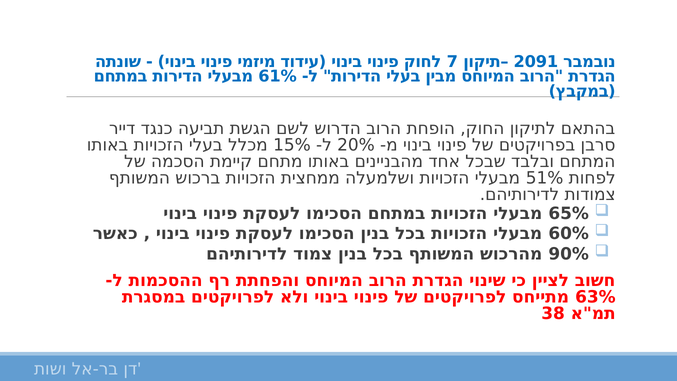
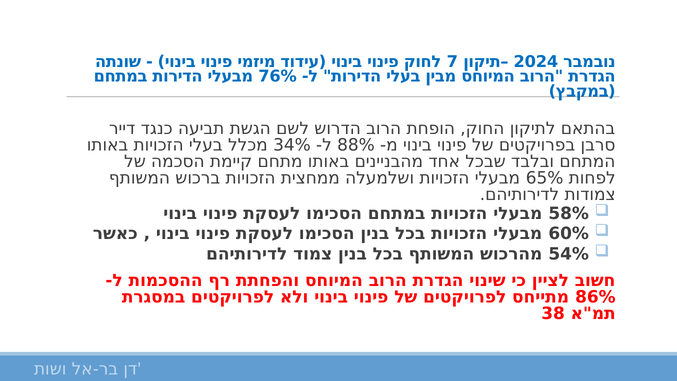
2091: 2091 -> 2024 (536, 62)
61%: 61% -> 76% (278, 77)
15%: 15% -> 34% (292, 145)
20%: 20% -> 88% (356, 145)
51%: 51% -> 65% (545, 178)
65%: 65% -> 58% (569, 213)
90%: 90% -> 54% (569, 254)
63%: 63% -> 86% (595, 297)
